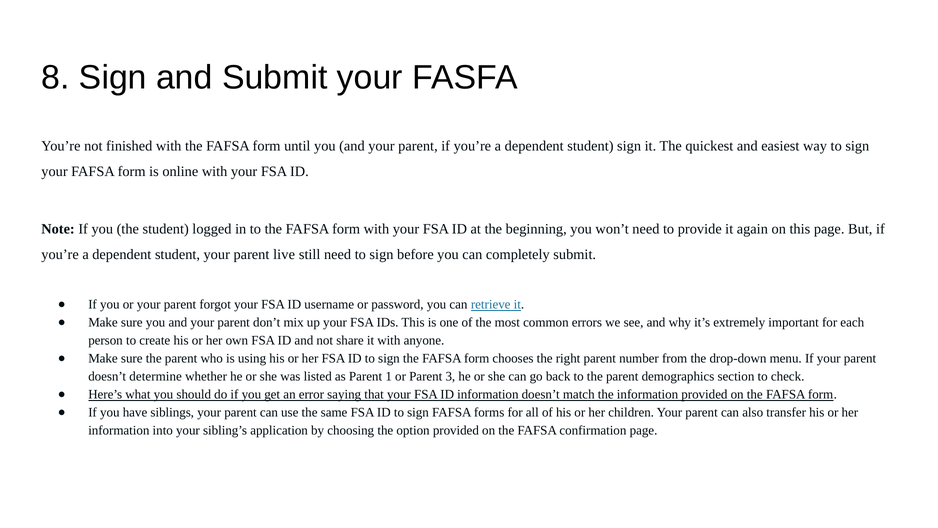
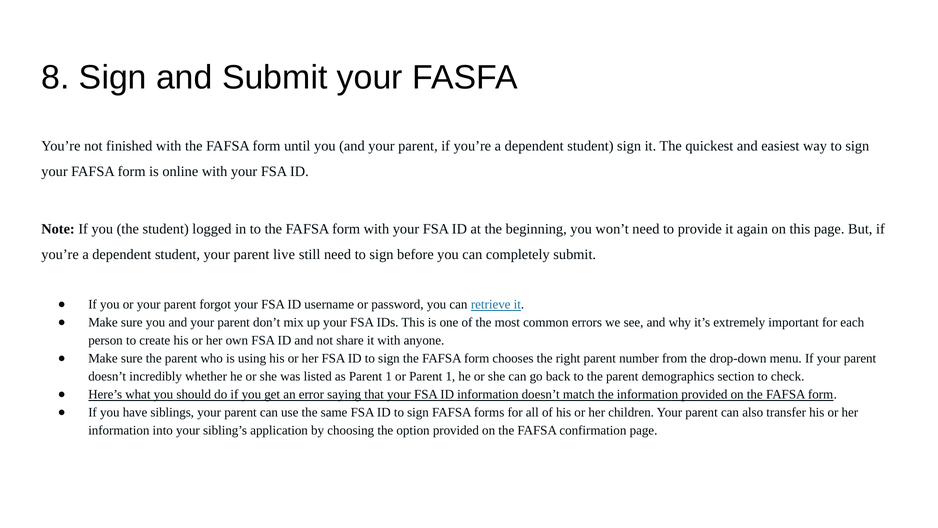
determine: determine -> incredibly (156, 376)
or Parent 3: 3 -> 1 (450, 376)
